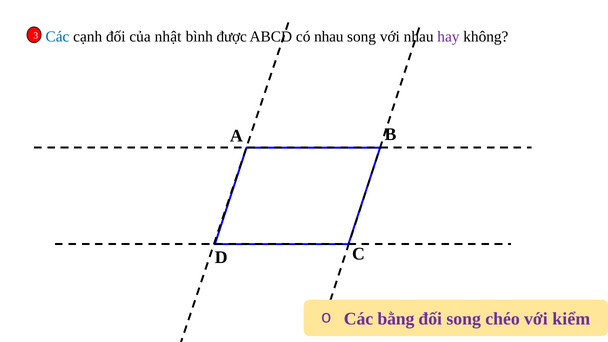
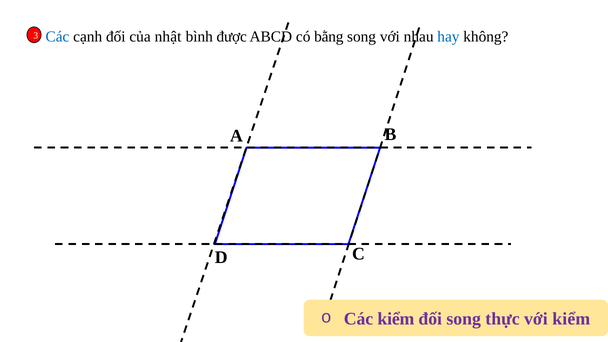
có nhau: nhau -> bằng (329, 37)
hay colour: purple -> blue (448, 37)
Các bằng: bằng -> kiểm (396, 319)
chéo: chéo -> thực (503, 319)
